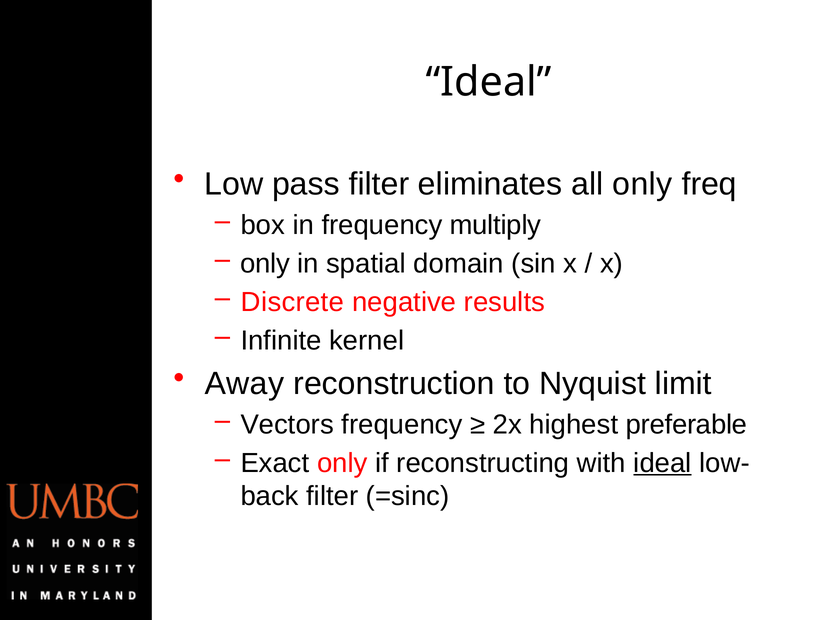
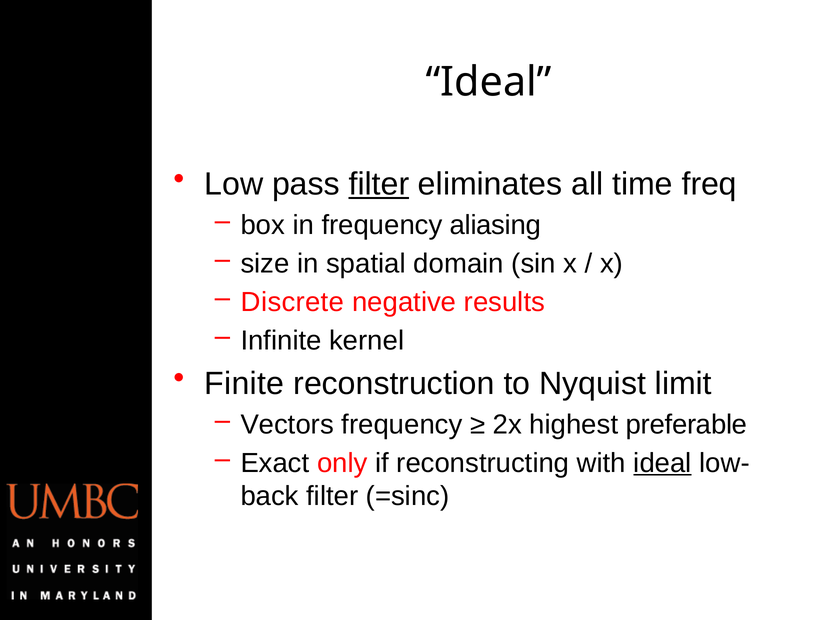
filter underline: none -> present (379, 184)
all only: only -> time (642, 184)
multiply: multiply -> aliasing (495, 225)
only: only -> size (265, 263)
Away: Away -> Finite (244, 383)
